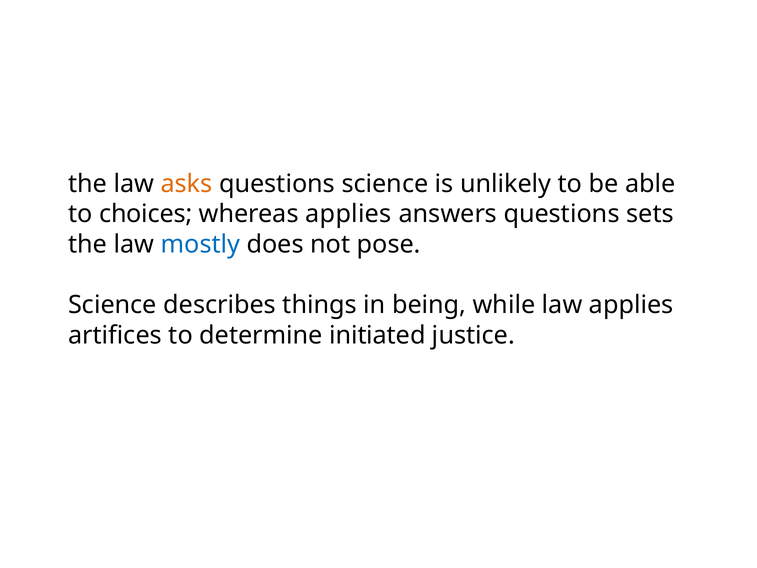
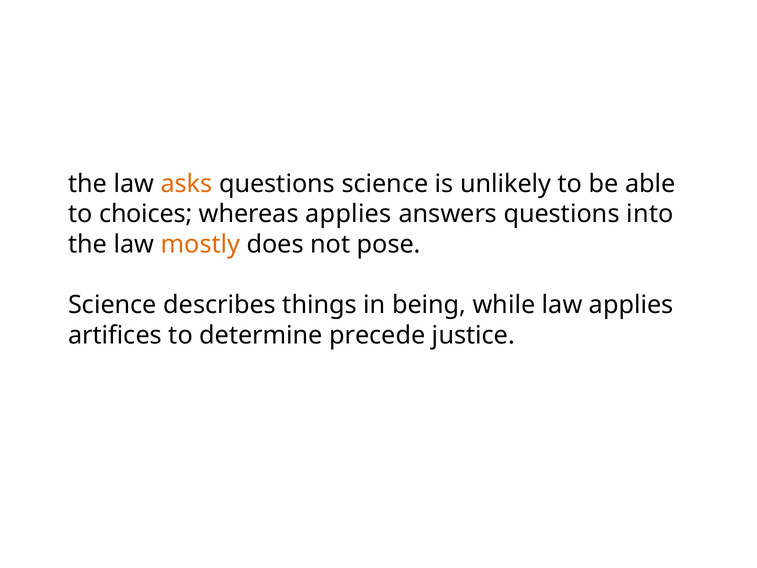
sets: sets -> into (650, 214)
mostly colour: blue -> orange (200, 244)
initiated: initiated -> precede (377, 335)
